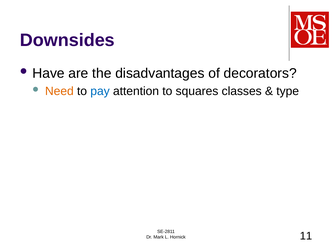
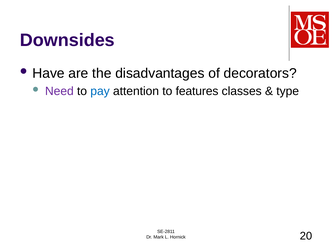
Need colour: orange -> purple (59, 91)
squares: squares -> features (197, 91)
11: 11 -> 20 (306, 236)
